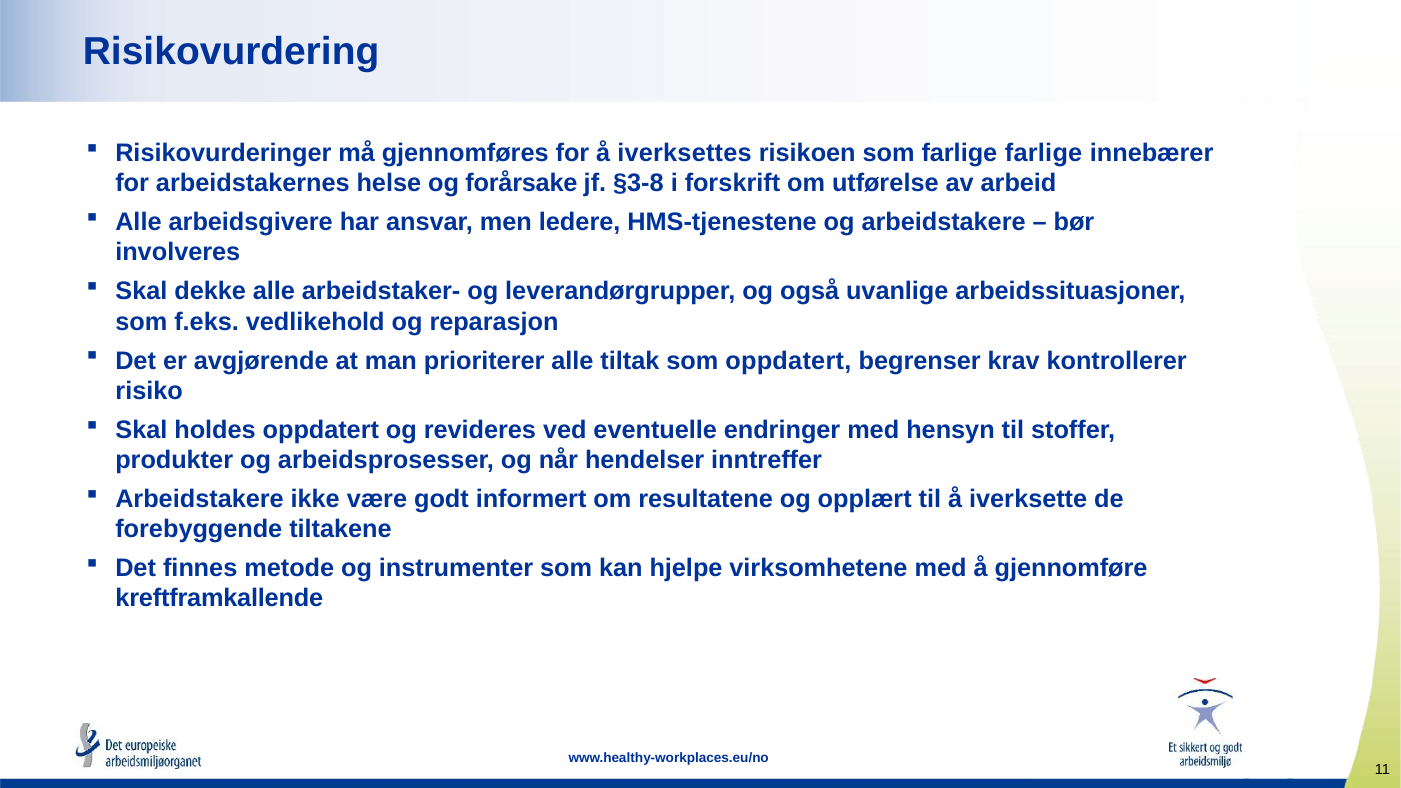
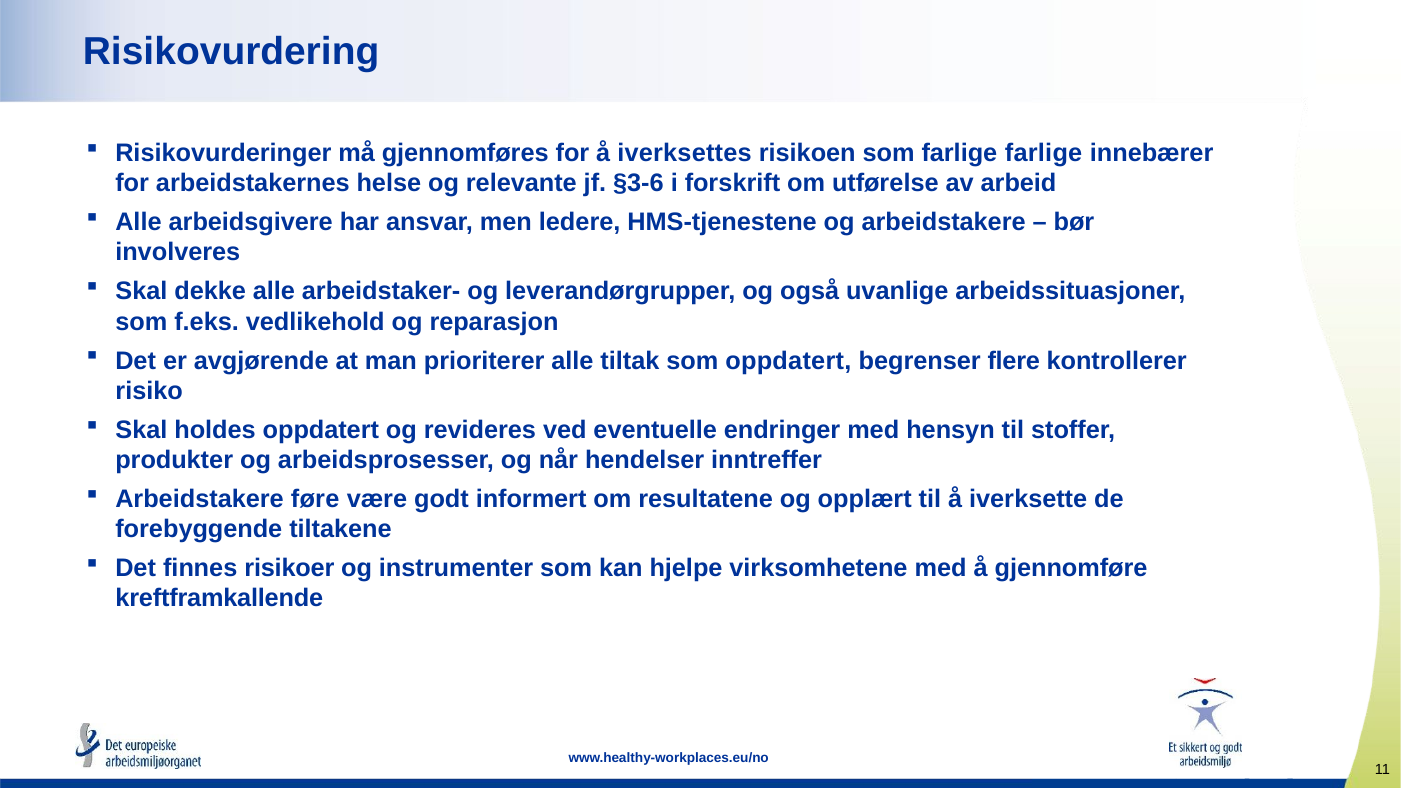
forårsake: forårsake -> relevante (521, 183)
§3-8: §3-8 -> §3-6 (638, 183)
krav: krav -> flere (1014, 361)
ikke: ikke -> føre (315, 499)
metode: metode -> risikoer (289, 568)
